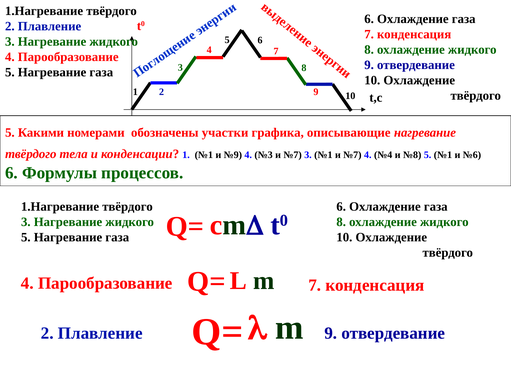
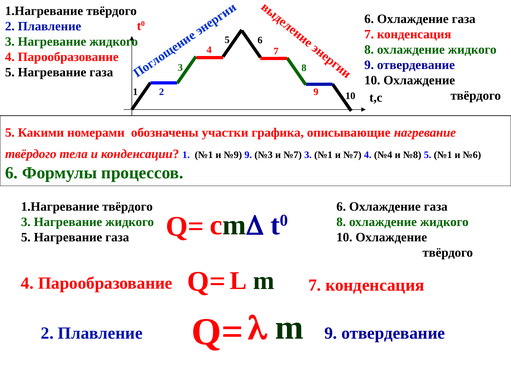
№9 4: 4 -> 9 (248, 155)
